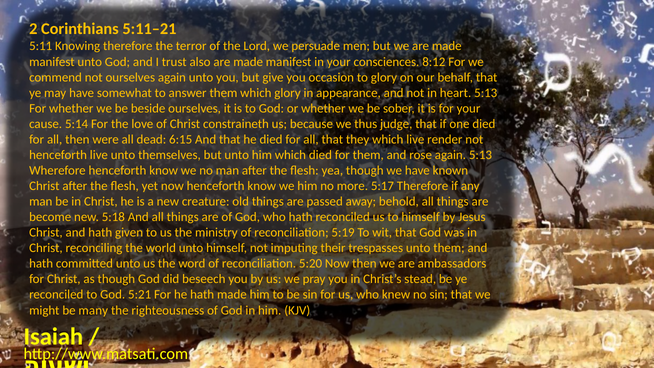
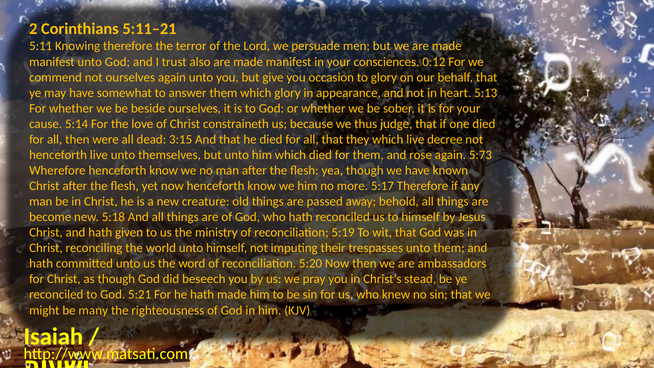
8:12: 8:12 -> 0:12 (434, 62)
6:15: 6:15 -> 3:15 (181, 139)
render: render -> decree (445, 139)
again 5:13: 5:13 -> 5:73 (480, 155)
